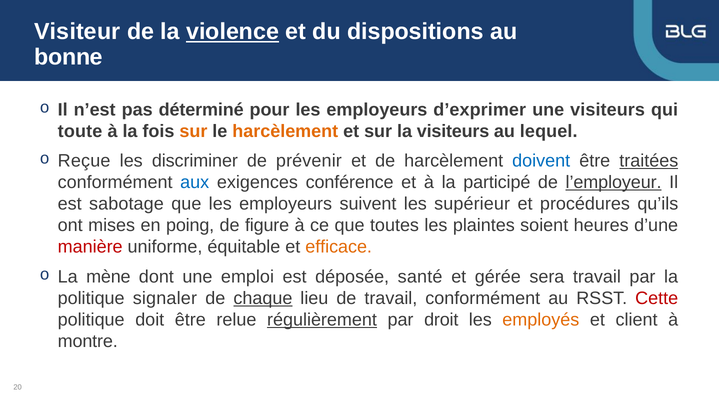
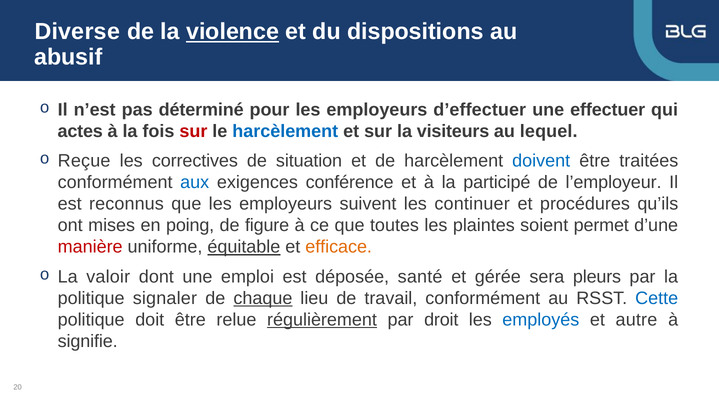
Visiteur: Visiteur -> Diverse (77, 32)
bonne: bonne -> abusif (68, 57)
d’exprimer: d’exprimer -> d’effectuer (480, 110)
une visiteurs: visiteurs -> effectuer (608, 110)
toute: toute -> actes (80, 131)
sur colour: orange -> red (193, 131)
harcèlement colour: orange -> blue (285, 131)
discriminer: discriminer -> correctives (195, 161)
prévenir: prévenir -> situation (309, 161)
traitées underline: present -> none (649, 161)
l’employeur underline: present -> none (614, 183)
sabotage: sabotage -> reconnus (126, 204)
supérieur: supérieur -> continuer (472, 204)
heures: heures -> permet (601, 226)
équitable underline: none -> present (244, 247)
mène: mène -> valoir (108, 277)
sera travail: travail -> pleurs (597, 277)
Cette colour: red -> blue (657, 298)
employés colour: orange -> blue (541, 320)
client: client -> autre (636, 320)
montre: montre -> signifie (88, 342)
